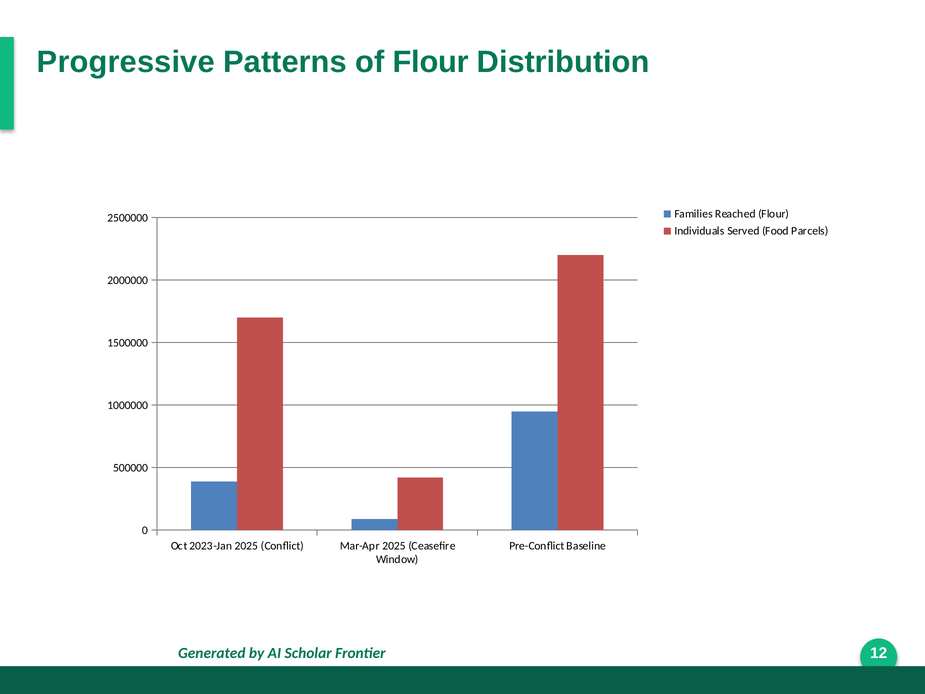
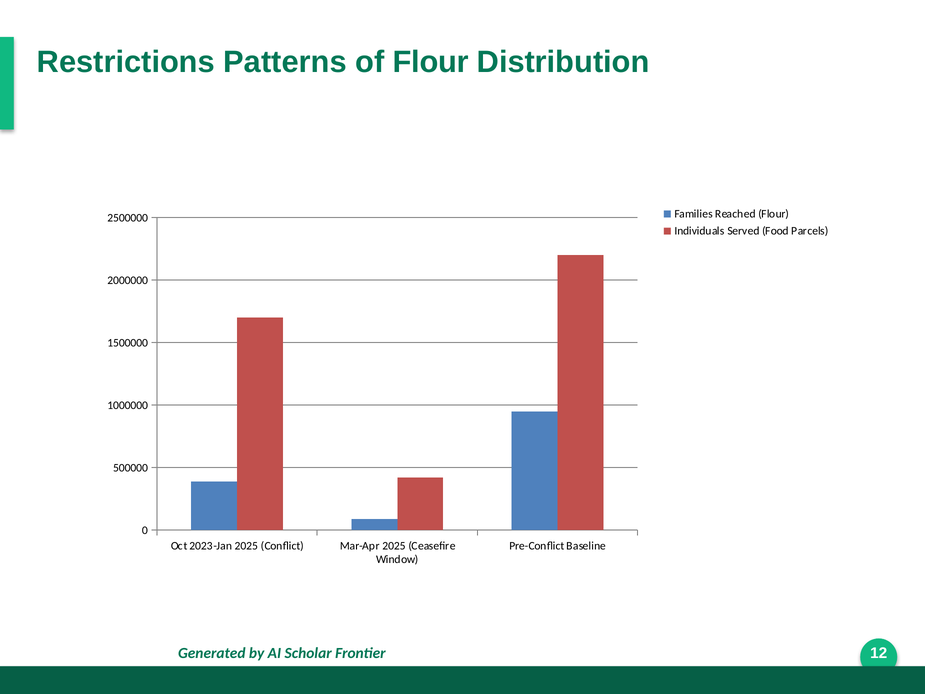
Progressive: Progressive -> Restrictions (126, 62)
